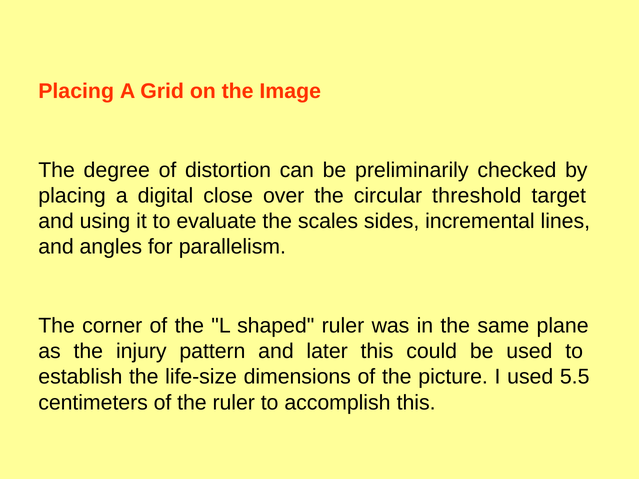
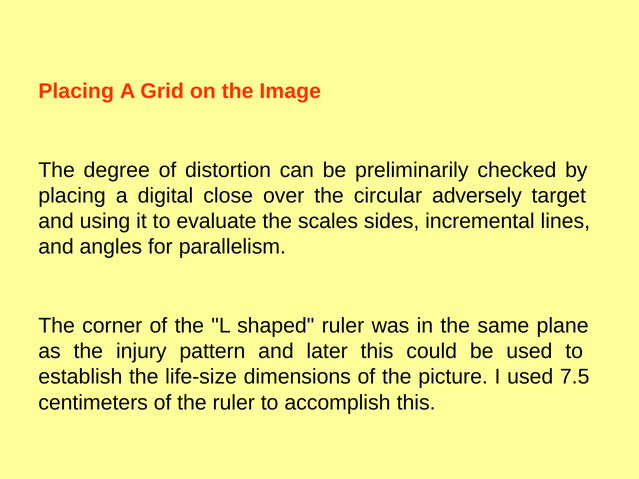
threshold: threshold -> adversely (477, 196)
5.5: 5.5 -> 7.5 (575, 377)
